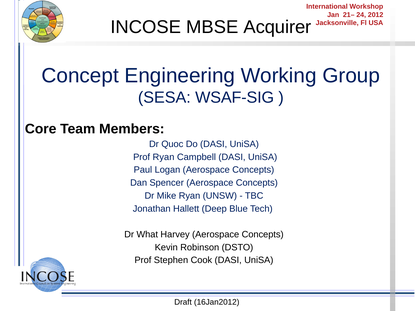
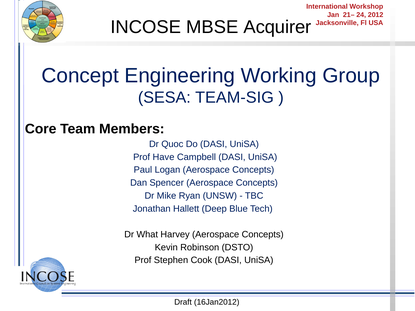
WSAF-SIG: WSAF-SIG -> TEAM-SIG (235, 98)
Prof Ryan: Ryan -> Have (163, 157)
